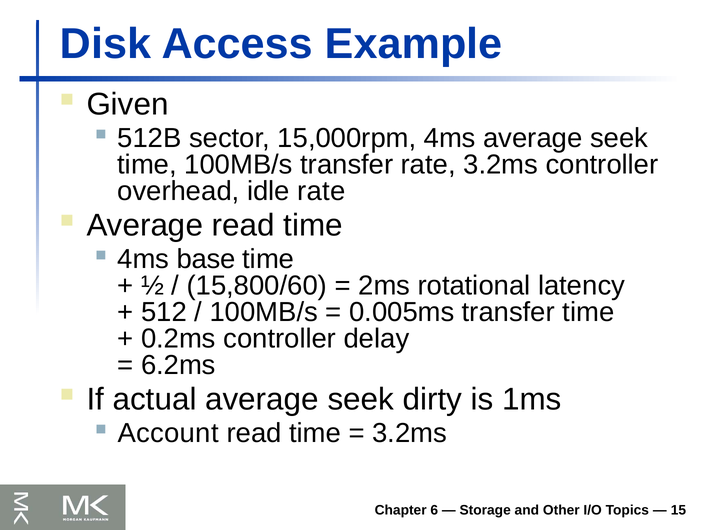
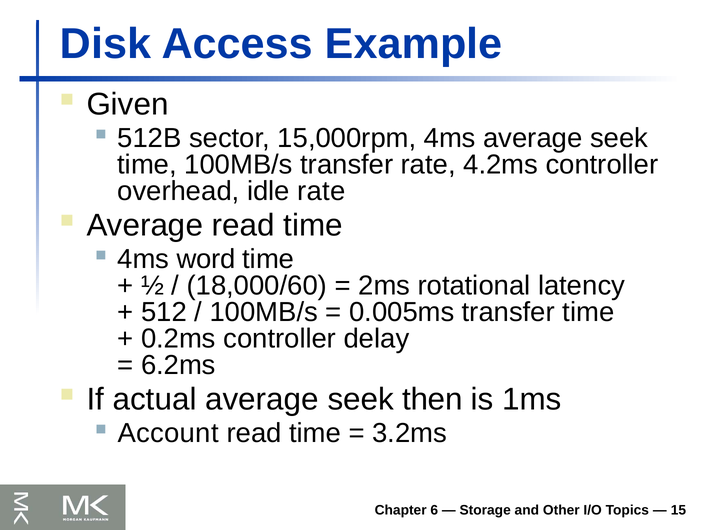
rate 3.2ms: 3.2ms -> 4.2ms (501, 165)
base: base -> word (206, 260)
15,800/60: 15,800/60 -> 18,000/60 (257, 286)
dirty: dirty -> then (432, 400)
